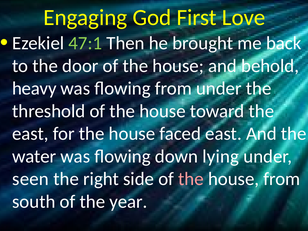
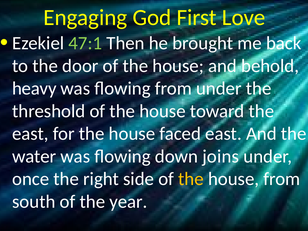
lying: lying -> joins (221, 156)
seen: seen -> once (31, 179)
the colour: pink -> yellow (191, 179)
